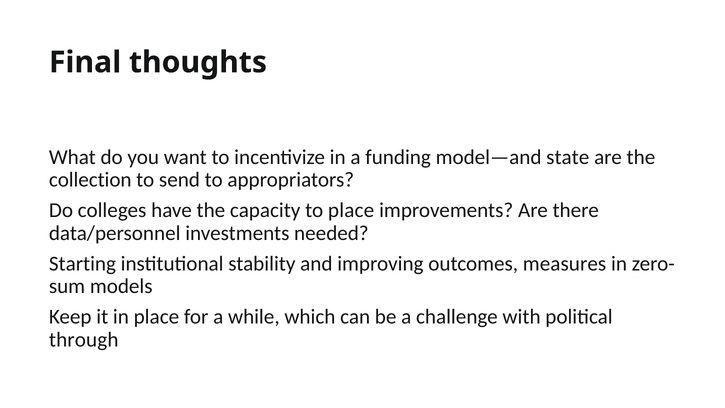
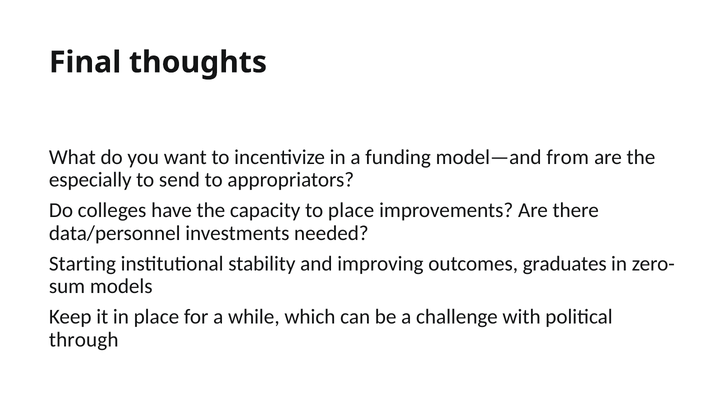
state: state -> from (568, 157)
collection: collection -> especially (90, 180)
measures: measures -> graduates (565, 263)
